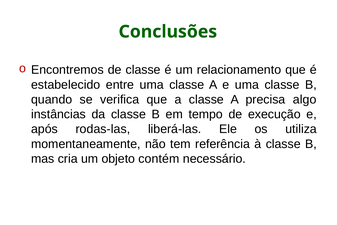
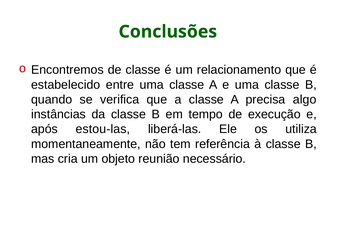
rodas-las: rodas-las -> estou-las (103, 129)
contém: contém -> reunião (159, 159)
